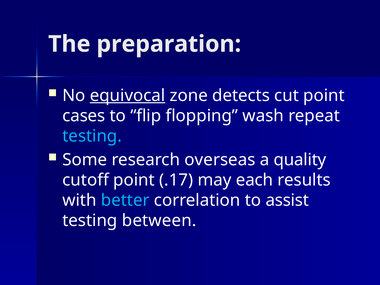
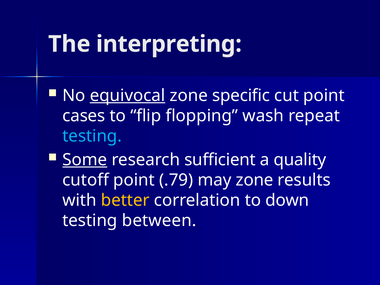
preparation: preparation -> interpreting (169, 44)
detects: detects -> specific (241, 96)
Some underline: none -> present (85, 160)
overseas: overseas -> sufficient (220, 160)
.17: .17 -> .79 (176, 180)
may each: each -> zone (255, 180)
better colour: light blue -> yellow (125, 200)
assist: assist -> down (287, 200)
